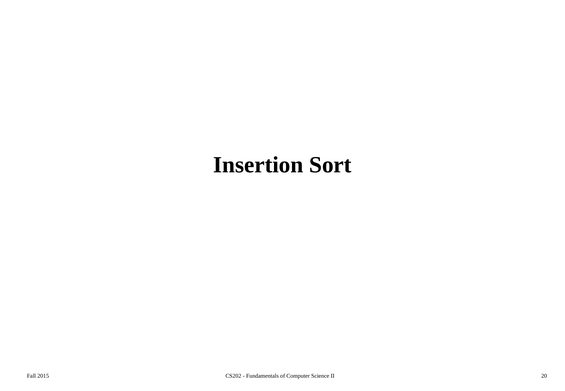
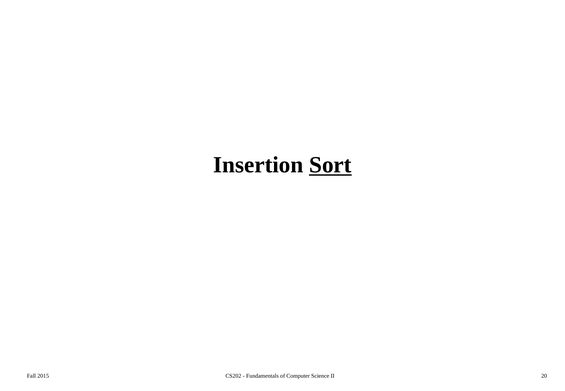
Sort underline: none -> present (330, 165)
